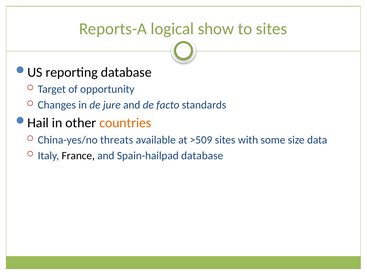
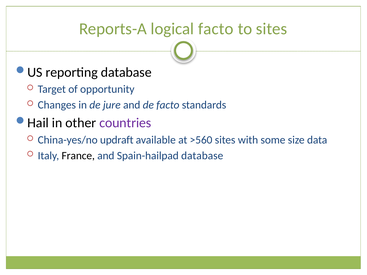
logical show: show -> facto (216, 29)
countries colour: orange -> purple (125, 123)
threats: threats -> updraft (117, 140)
>509: >509 -> >560 (201, 140)
